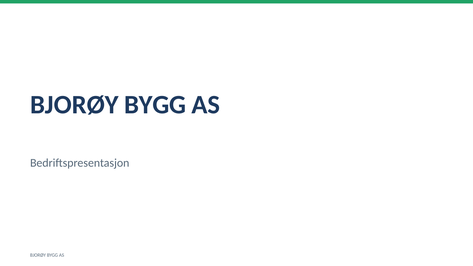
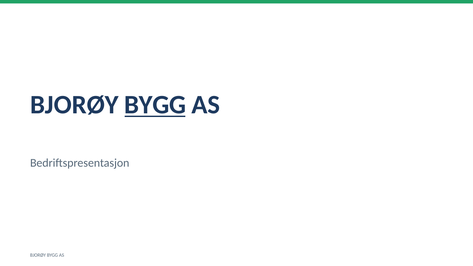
BYGG underline: none -> present (155, 105)
